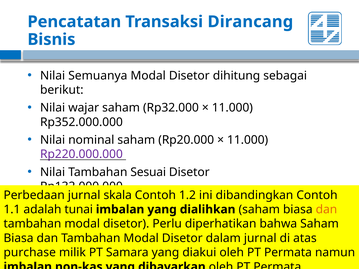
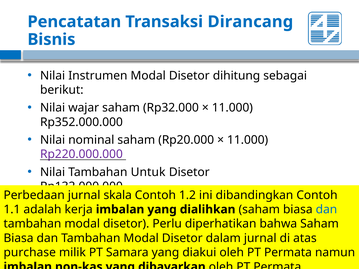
Semuanya: Semuanya -> Instrumen (98, 76)
Sesuai: Sesuai -> Untuk (148, 172)
tunai: tunai -> kerja (79, 210)
dan colour: orange -> blue (326, 210)
